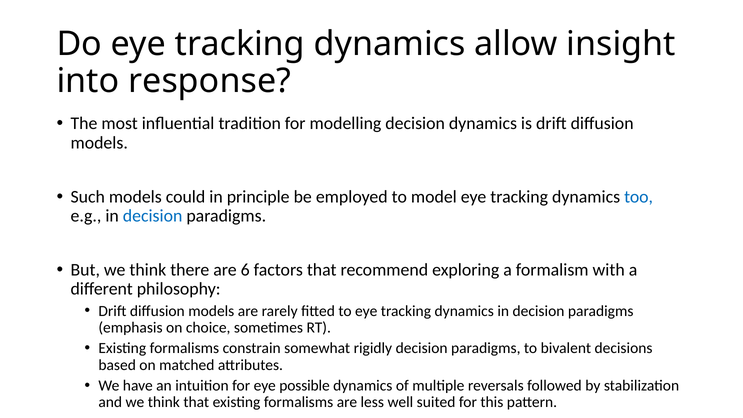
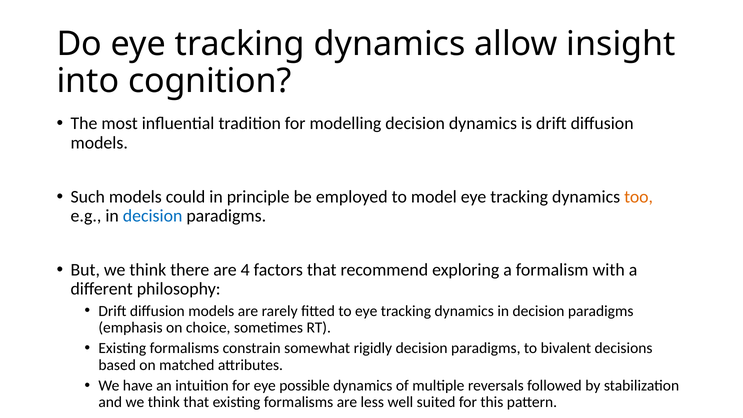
response: response -> cognition (210, 81)
too colour: blue -> orange (639, 197)
6: 6 -> 4 (245, 270)
